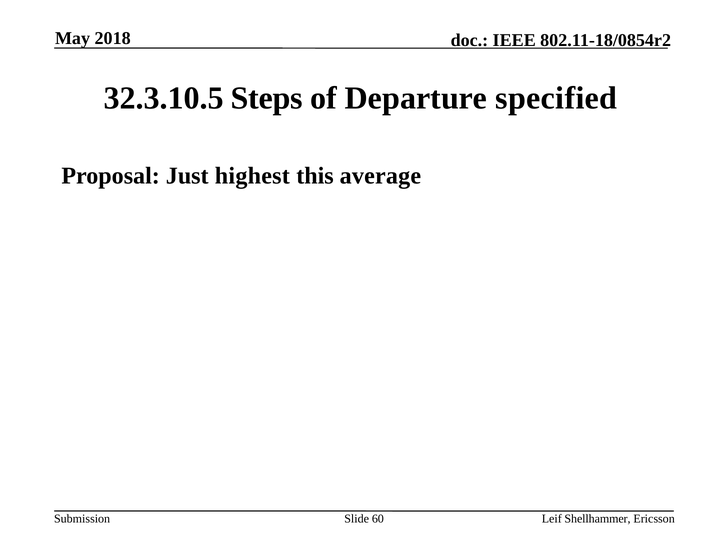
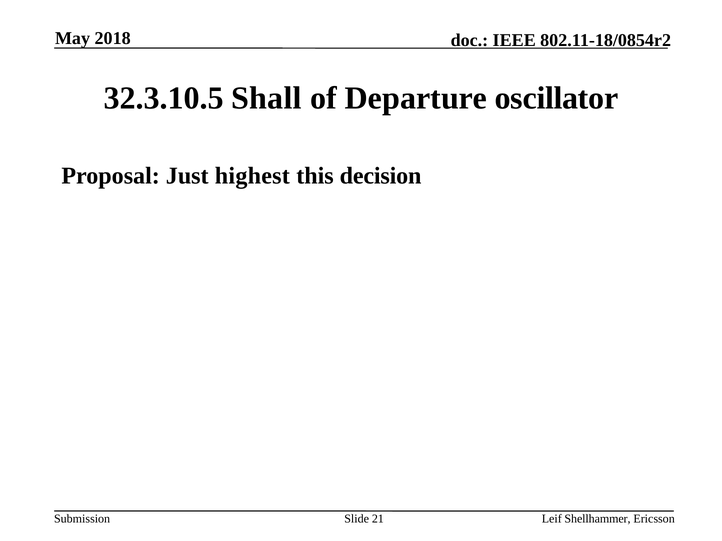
Steps: Steps -> Shall (267, 98)
specified: specified -> oscillator (556, 98)
average: average -> decision (381, 176)
60: 60 -> 21 (378, 519)
